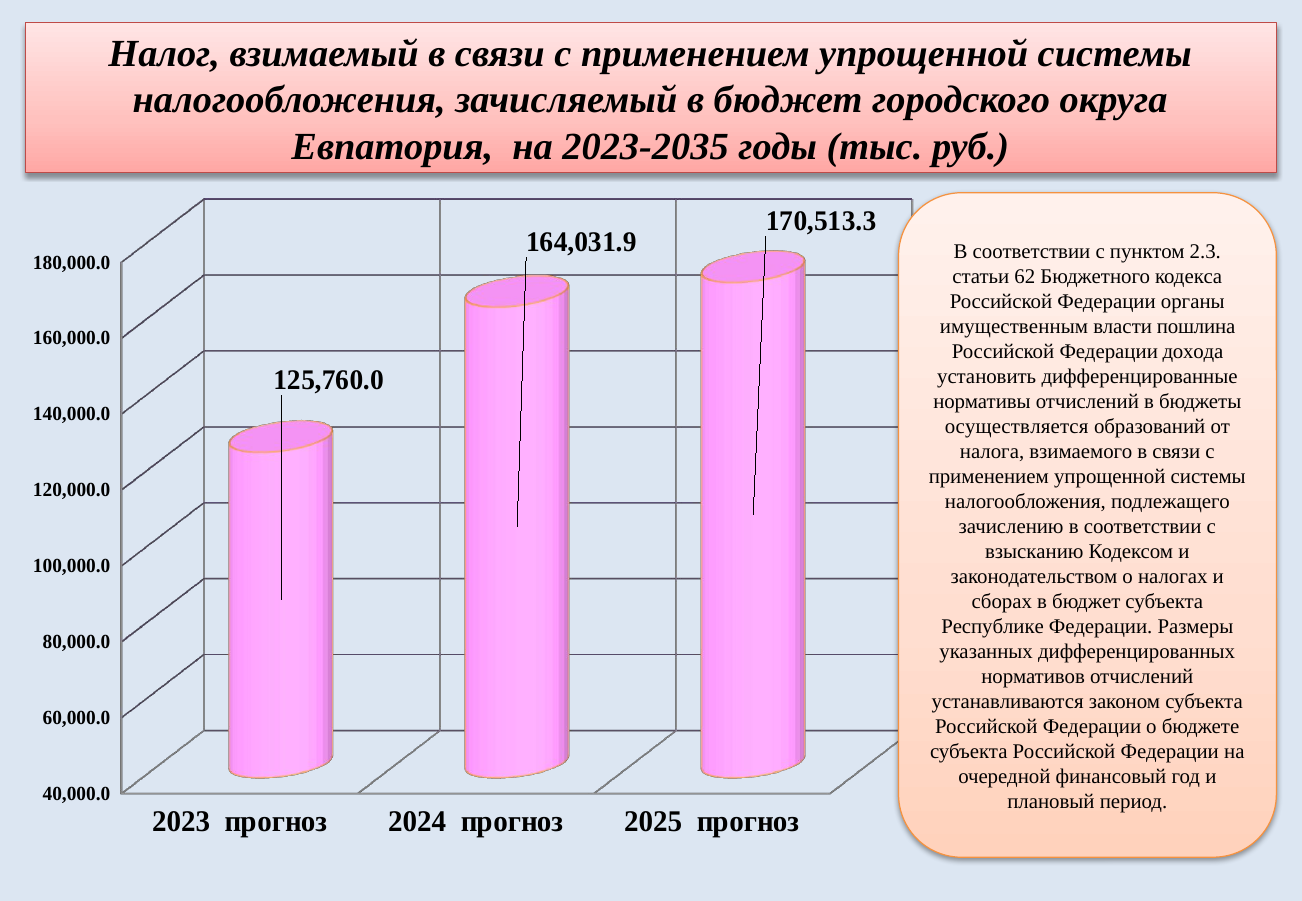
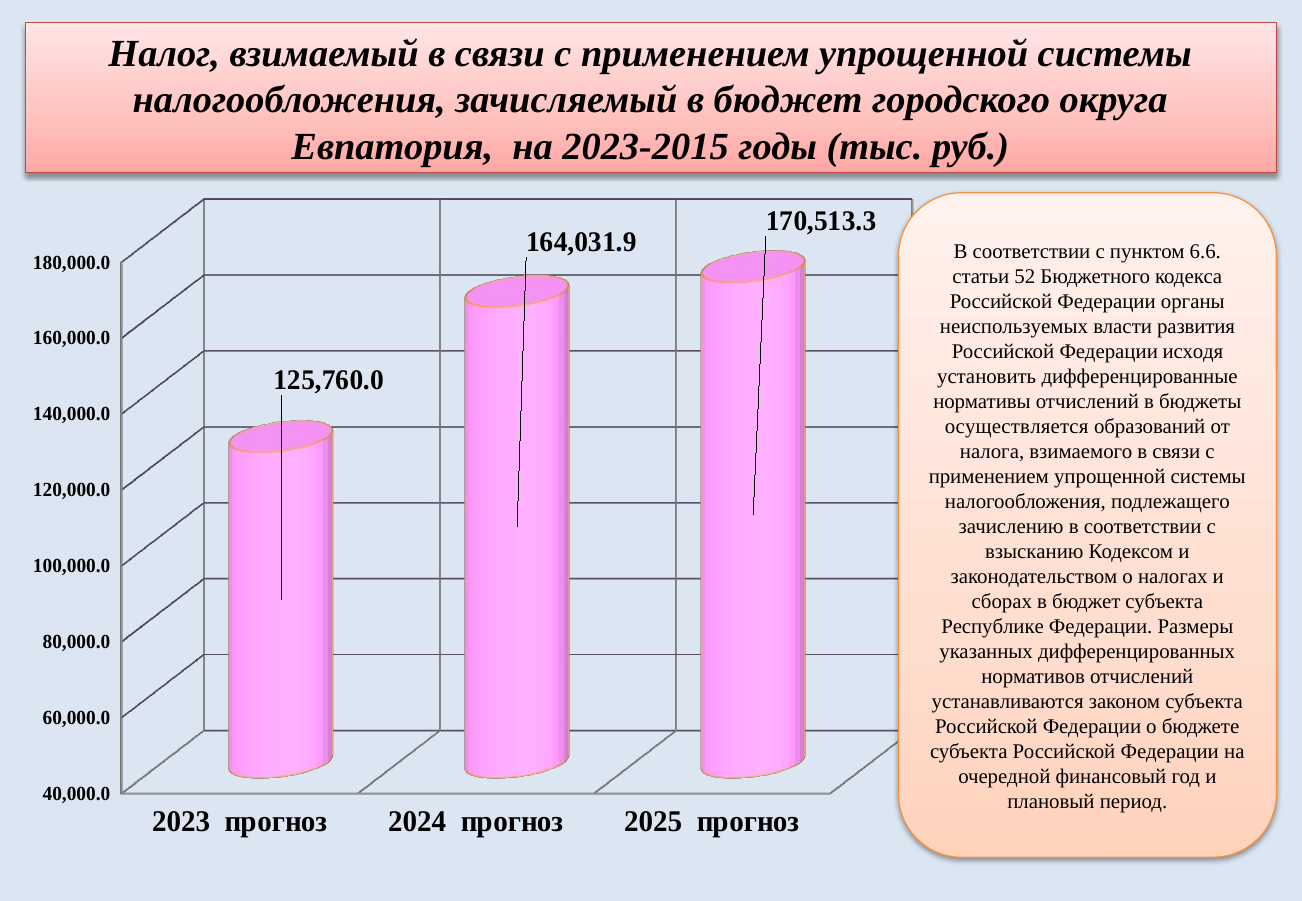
2023-2035: 2023-2035 -> 2023-2015 (646, 146)
2.3: 2.3 -> 6.6 (1205, 251)
62: 62 -> 52 (1025, 276)
имущественным: имущественным -> неиспользуемых (1014, 326)
пошлина: пошлина -> развития (1196, 326)
дохода: дохода -> исходя (1193, 351)
